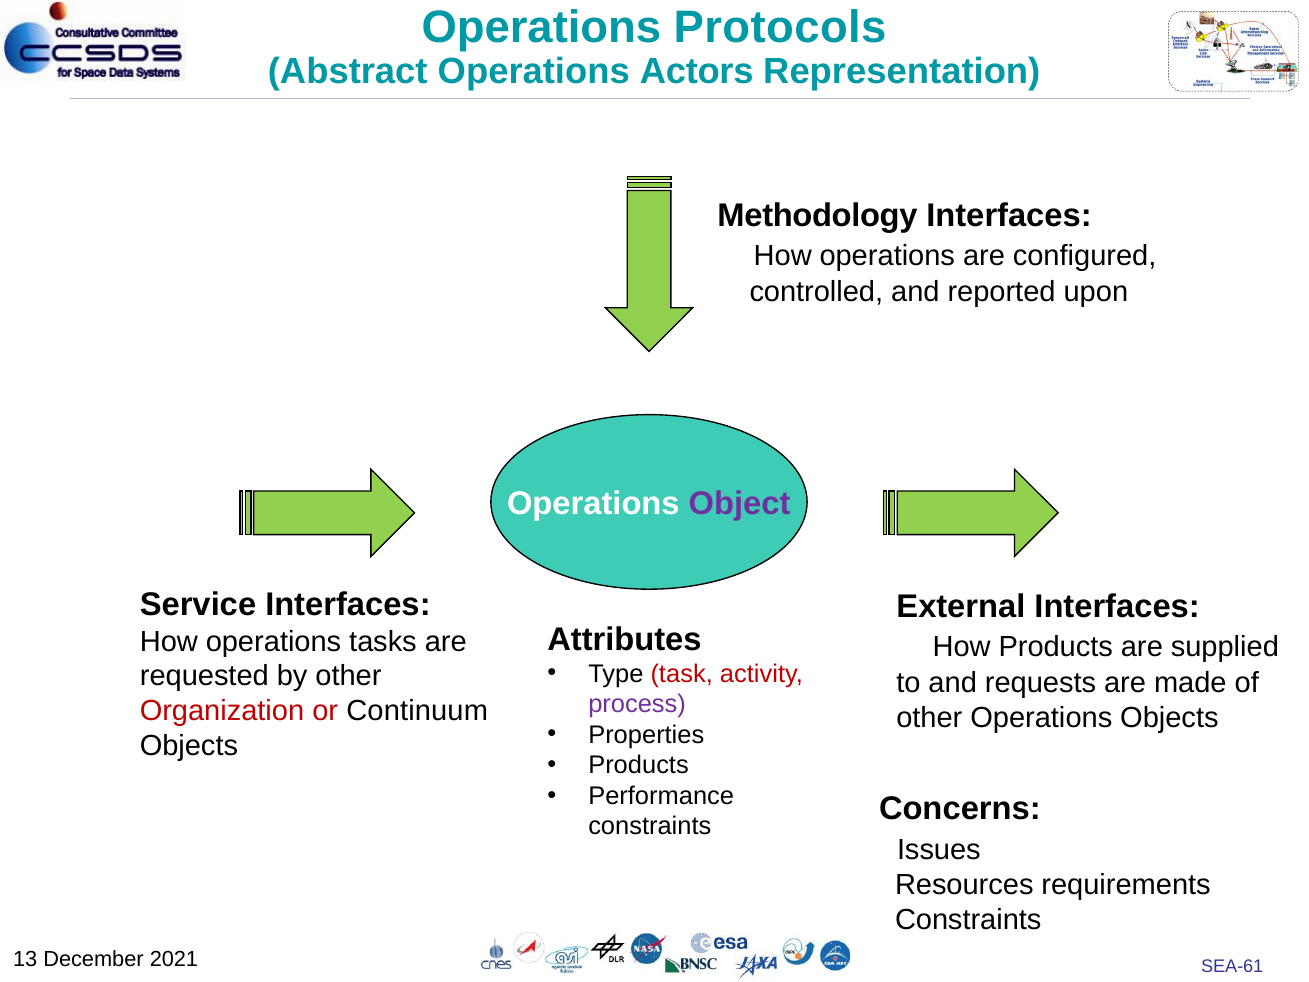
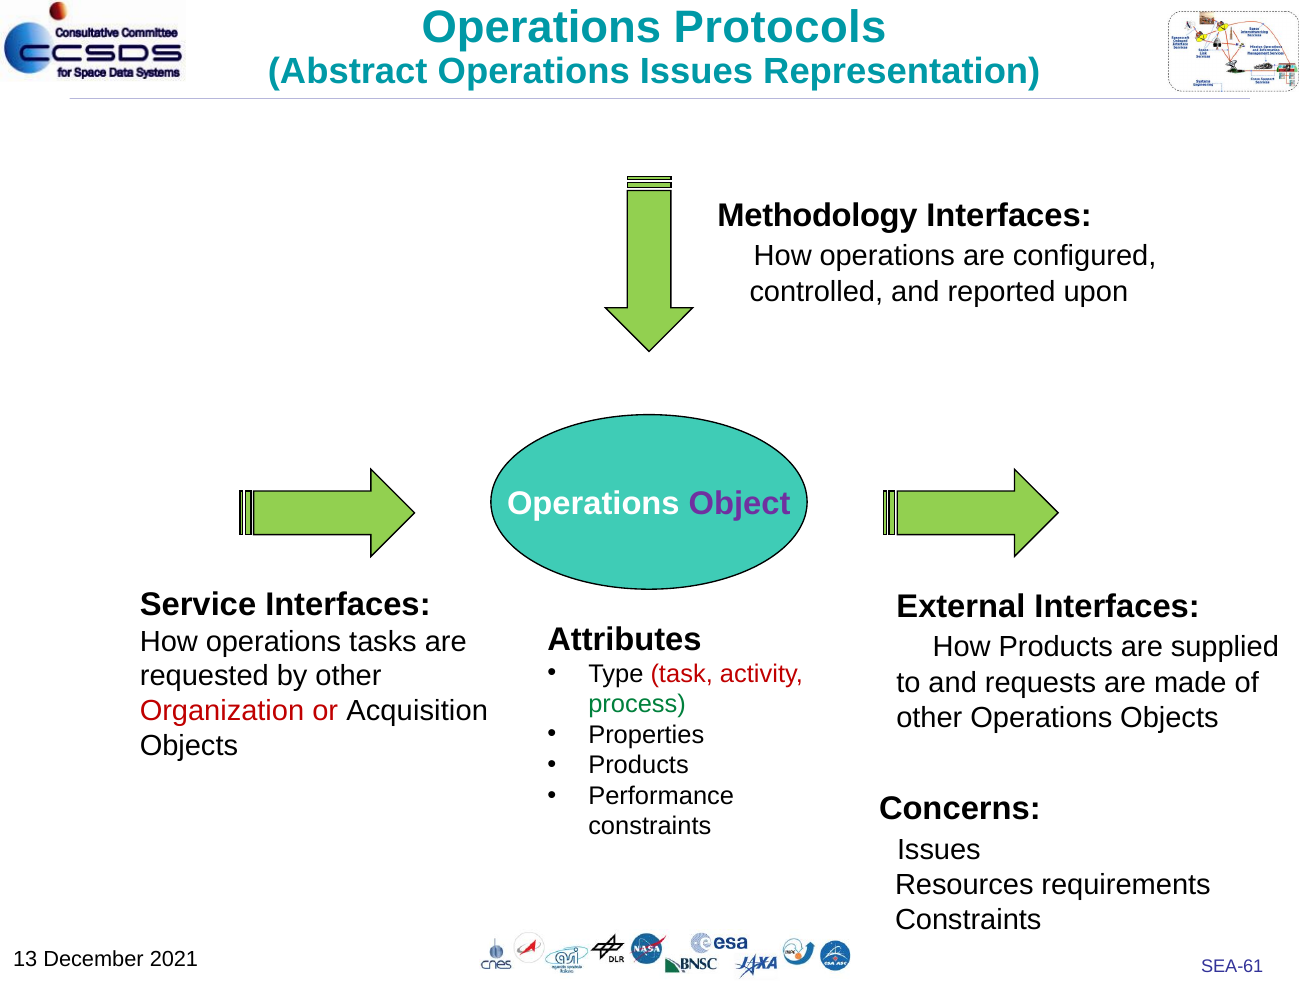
Operations Actors: Actors -> Issues (697, 71)
process colour: purple -> green (637, 704)
Continuum: Continuum -> Acquisition (417, 711)
